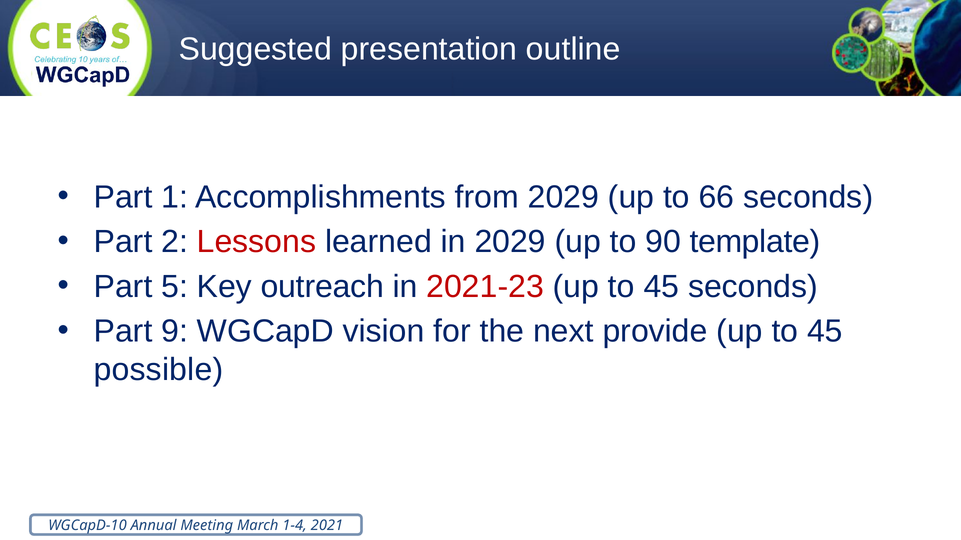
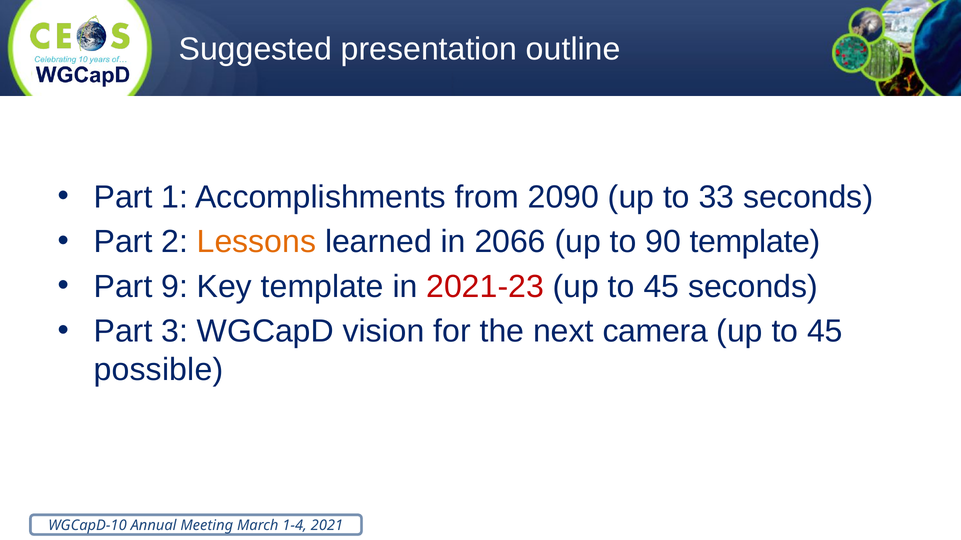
from 2029: 2029 -> 2090 (563, 197)
66: 66 -> 33 (716, 197)
Lessons colour: red -> orange (256, 242)
in 2029: 2029 -> 2066 (510, 242)
5: 5 -> 9 (175, 287)
Key outreach: outreach -> template (322, 287)
9: 9 -> 3 (175, 332)
provide: provide -> camera (655, 332)
